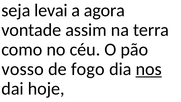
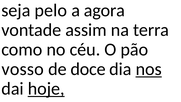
levai: levai -> pelo (51, 10)
fogo: fogo -> doce (88, 69)
hoje underline: none -> present (46, 89)
